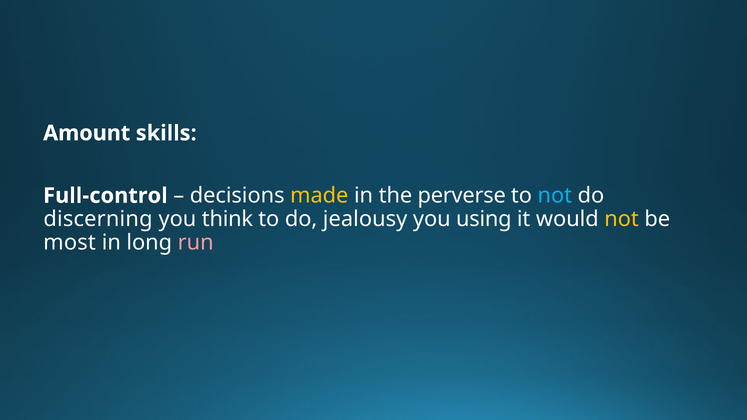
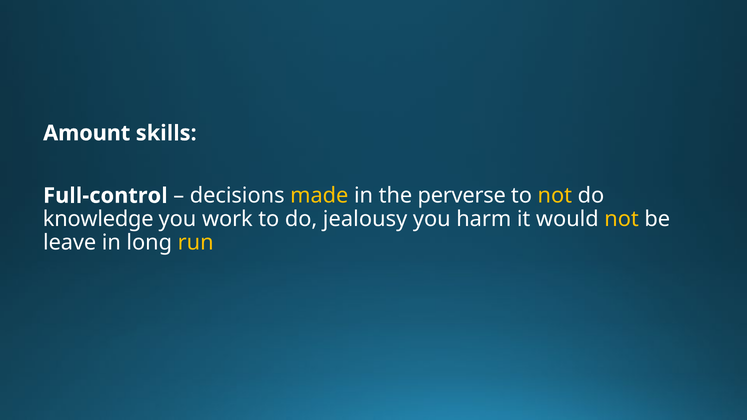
not colour: light blue -> yellow (555, 196)
discerning: discerning -> knowledge (98, 219)
think: think -> work (227, 219)
using: using -> harm (484, 219)
most: most -> leave (70, 243)
run colour: pink -> yellow (196, 243)
